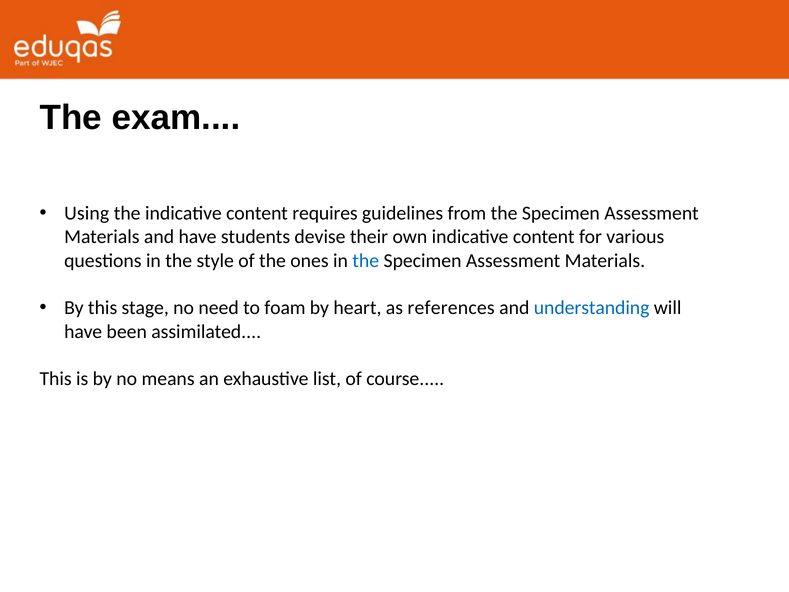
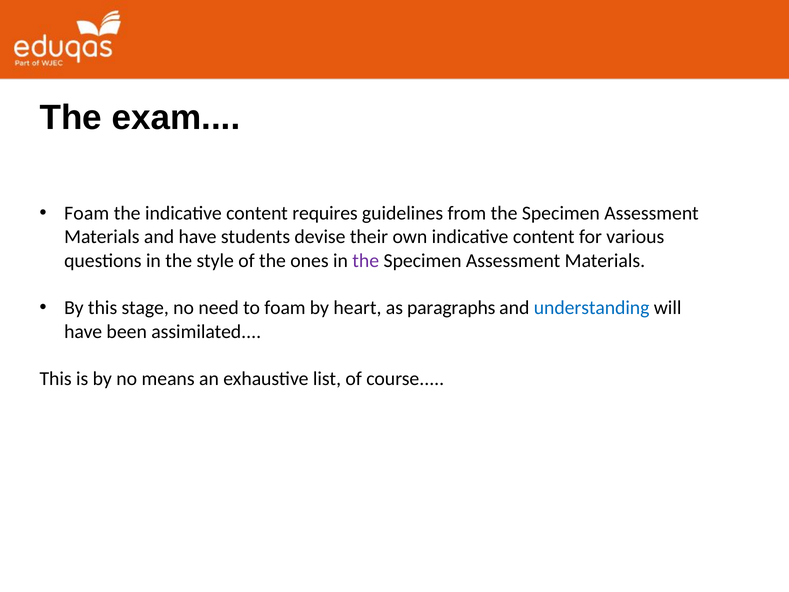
Using: Using -> Foam (87, 213)
the colour: blue -> purple (366, 260)
references: references -> paragraphs (451, 308)
